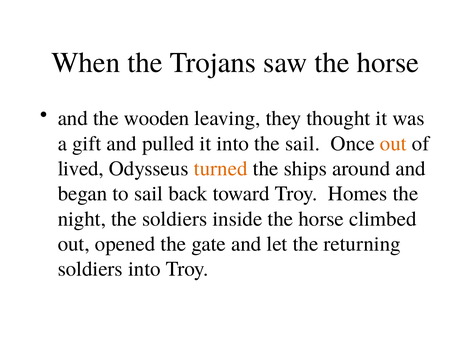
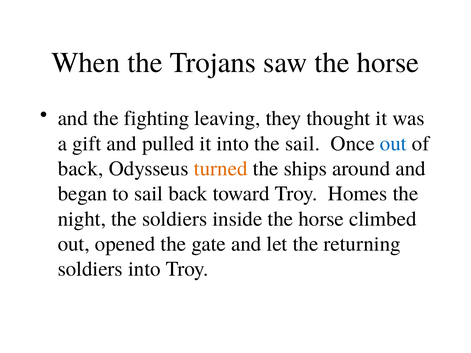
wooden: wooden -> fighting (157, 118)
out colour: orange -> blue (393, 144)
lived: lived -> back (81, 169)
